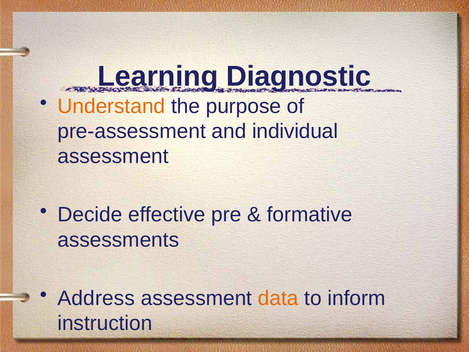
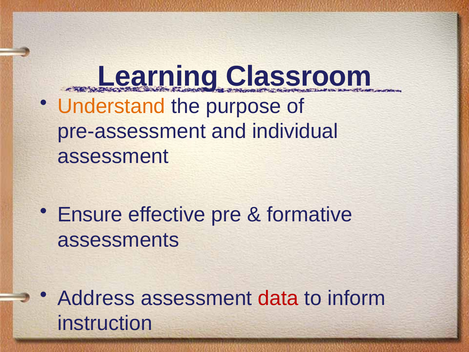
Diagnostic: Diagnostic -> Classroom (299, 76)
Decide: Decide -> Ensure (90, 215)
data colour: orange -> red (278, 298)
